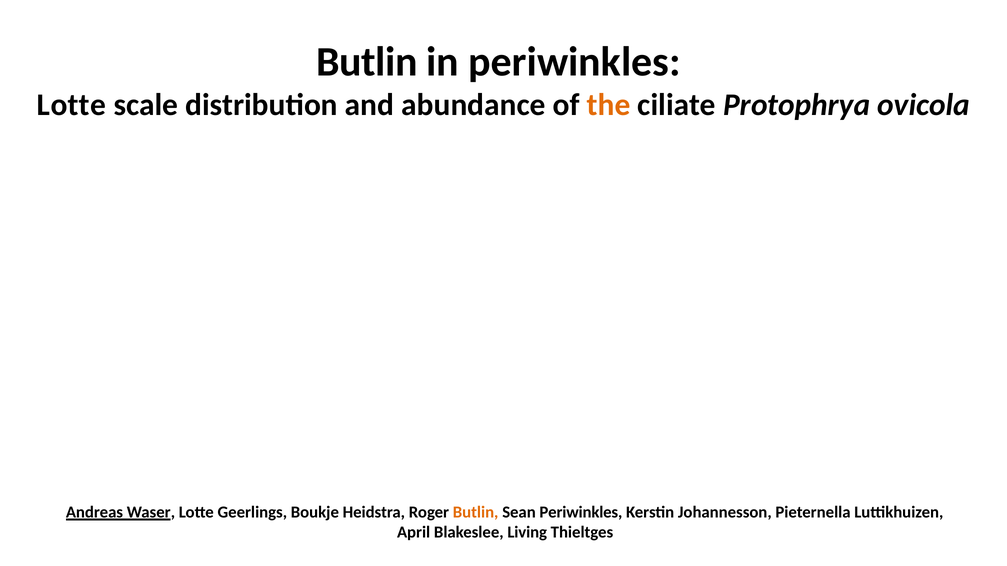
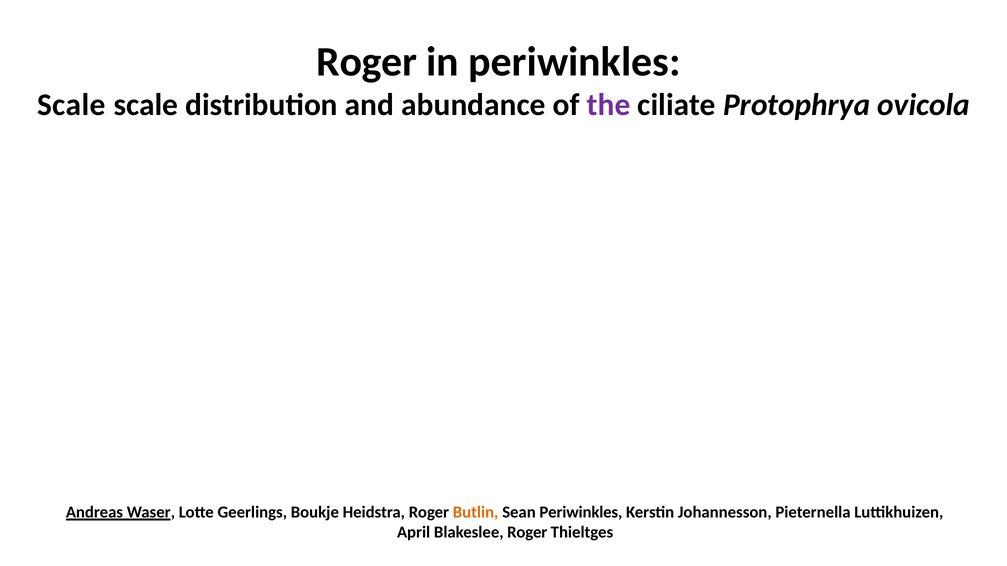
Butlin: Butlin -> Roger (367, 62)
Lotte: Lotte -> Scale (71, 105)
the colour: orange -> purple (609, 105)
Blakeslee Living: Living -> Roger (527, 533)
